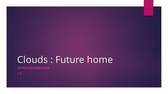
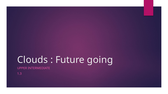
home: home -> going (100, 60)
